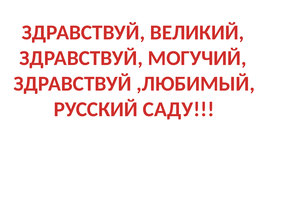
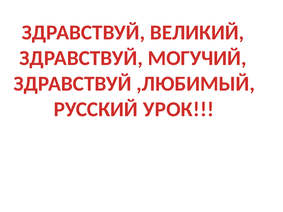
САДУ: САДУ -> УРОК (178, 109)
